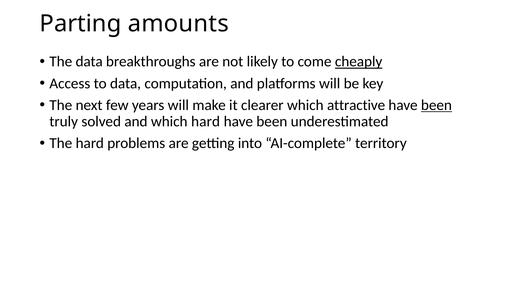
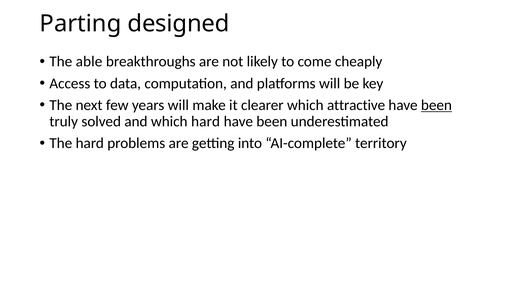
amounts: amounts -> designed (179, 24)
The data: data -> able (89, 62)
cheaply underline: present -> none (359, 62)
